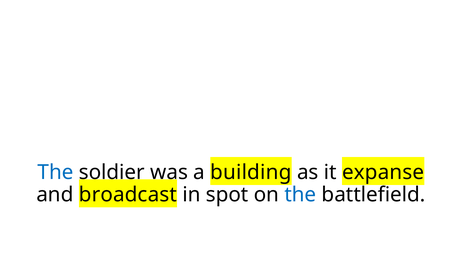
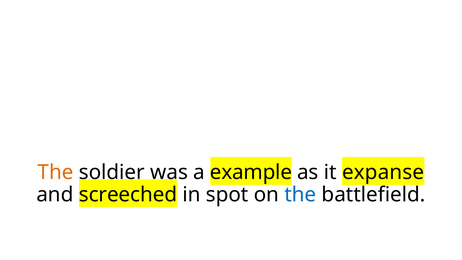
The colour: blue -> orange (55, 172)
building: building -> example (251, 172)
broadcast: broadcast -> screeched (128, 194)
